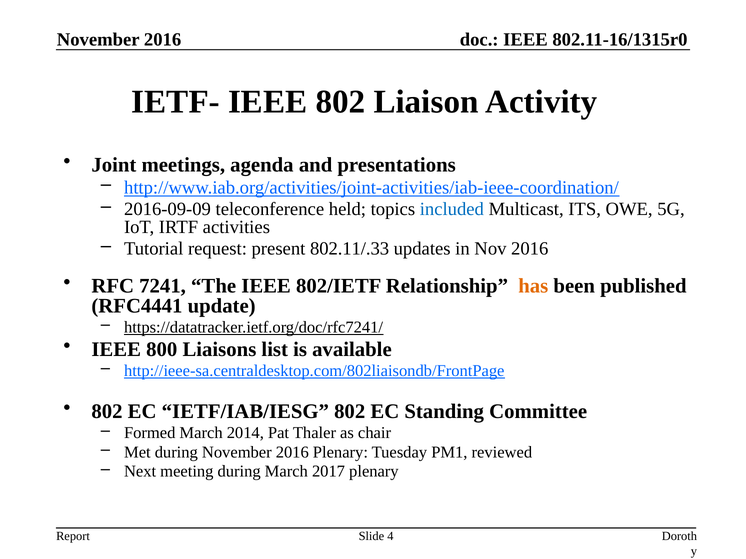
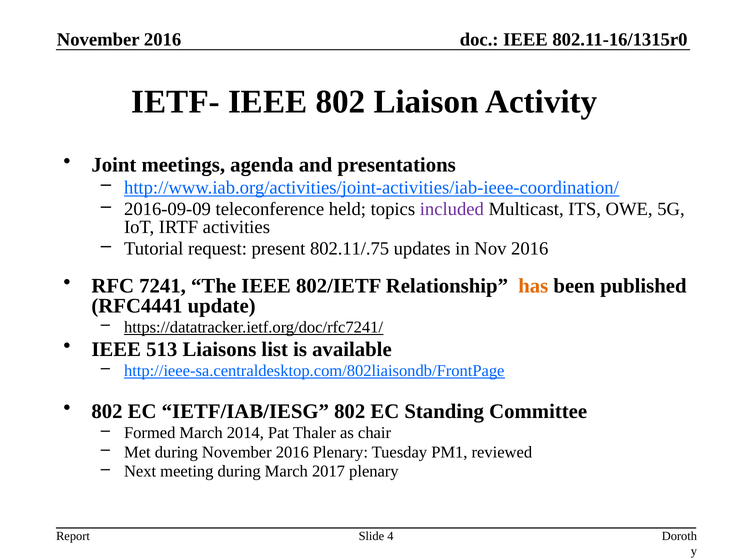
included colour: blue -> purple (452, 209)
802.11/.33: 802.11/.33 -> 802.11/.75 (350, 249)
800: 800 -> 513 (162, 350)
